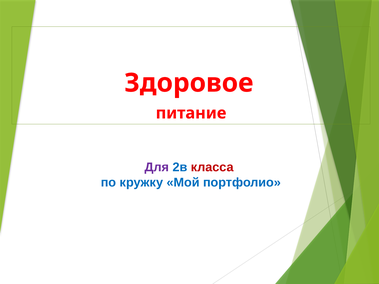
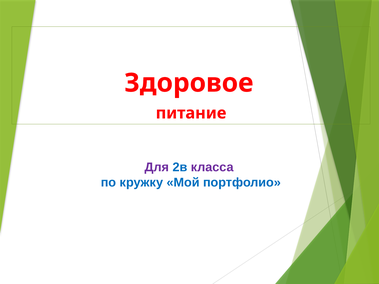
класса colour: red -> purple (212, 167)
